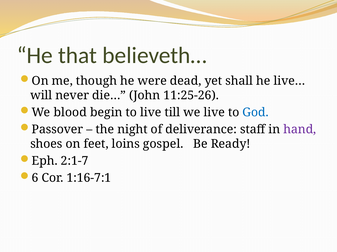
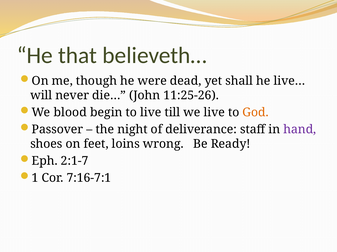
God colour: blue -> orange (256, 113)
gospel: gospel -> wrong (163, 144)
6: 6 -> 1 (35, 178)
1:16-7:1: 1:16-7:1 -> 7:16-7:1 (89, 178)
